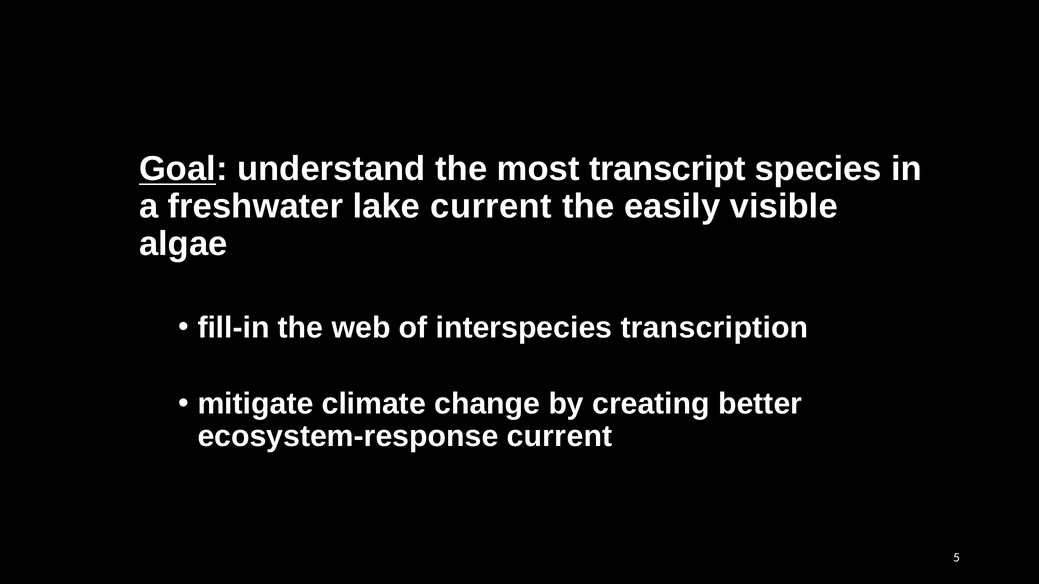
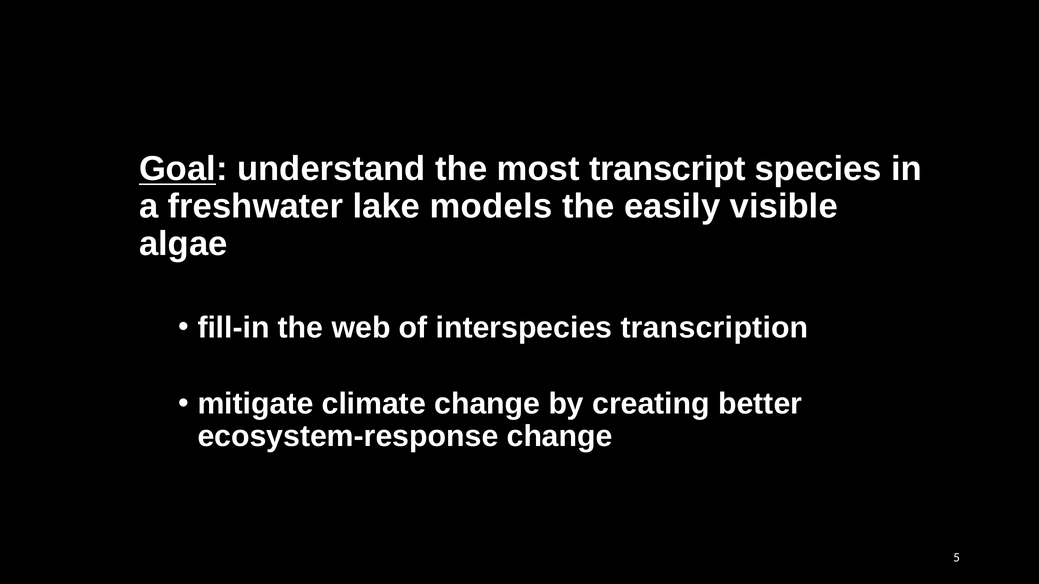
lake current: current -> models (491, 207)
ecosystem-response current: current -> change (560, 437)
